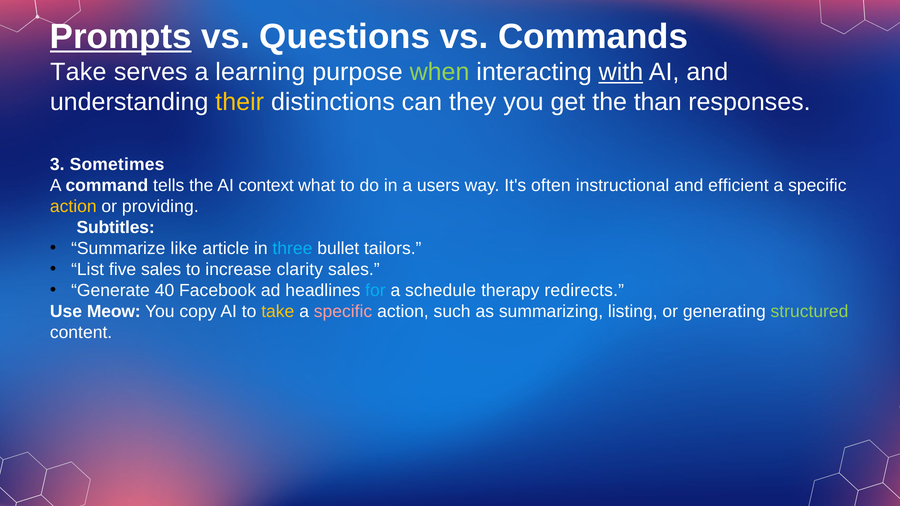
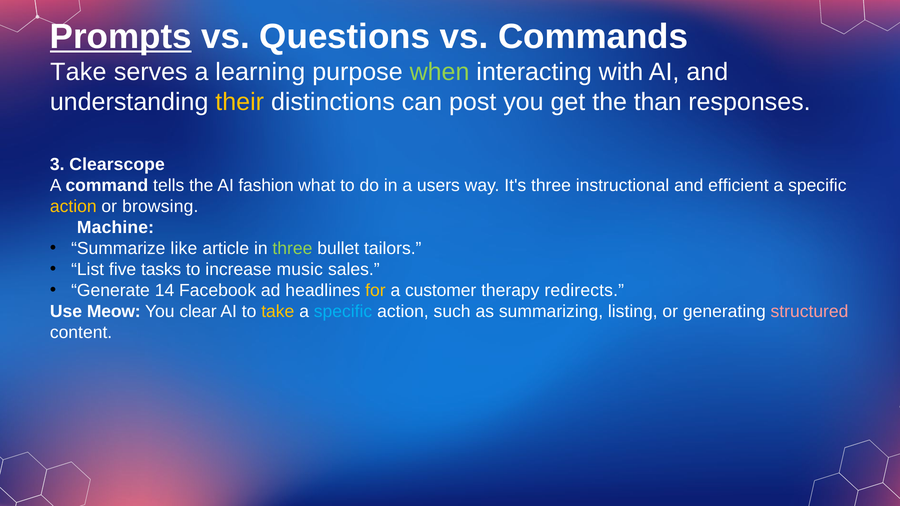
with underline: present -> none (621, 72)
they: they -> post (473, 102)
Sometimes: Sometimes -> Clearscope (117, 165)
context: context -> fashion (266, 186)
It's often: often -> three (551, 186)
providing: providing -> browsing (160, 207)
Subtitles: Subtitles -> Machine (115, 228)
three colour: light blue -> light green (292, 249)
five sales: sales -> tasks (161, 270)
clarity: clarity -> music (300, 270)
40: 40 -> 14 (165, 291)
for colour: light blue -> yellow (375, 291)
schedule: schedule -> customer (441, 291)
copy: copy -> clear (198, 312)
specific colour: pink -> light blue (343, 312)
structured colour: light green -> pink (809, 312)
